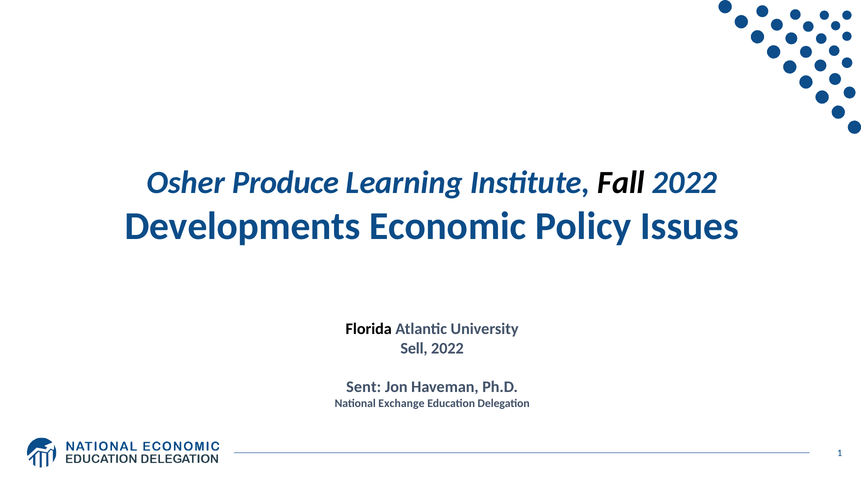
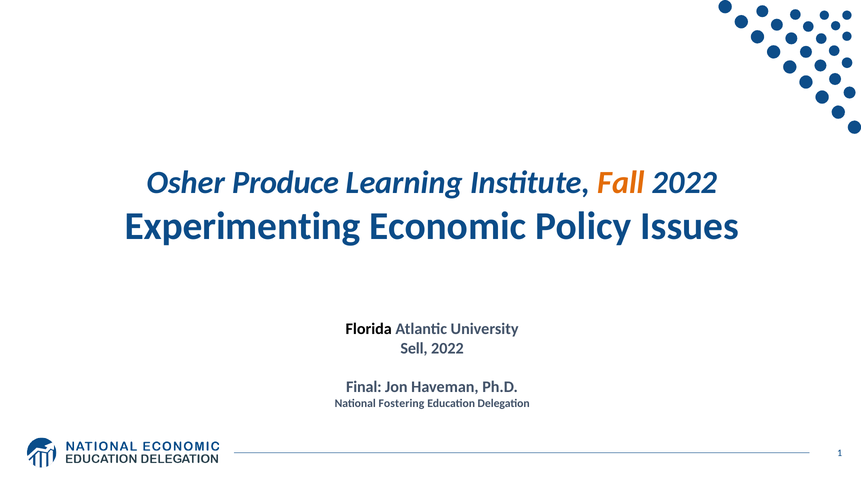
Fall colour: black -> orange (621, 183)
Developments: Developments -> Experimenting (243, 226)
Sent: Sent -> Final (364, 387)
Exchange: Exchange -> Fostering (401, 404)
